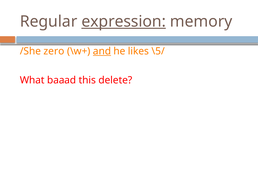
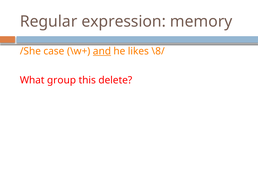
expression underline: present -> none (124, 22)
zero: zero -> case (54, 51)
\5/: \5/ -> \8/ (158, 51)
baaad: baaad -> group (62, 80)
